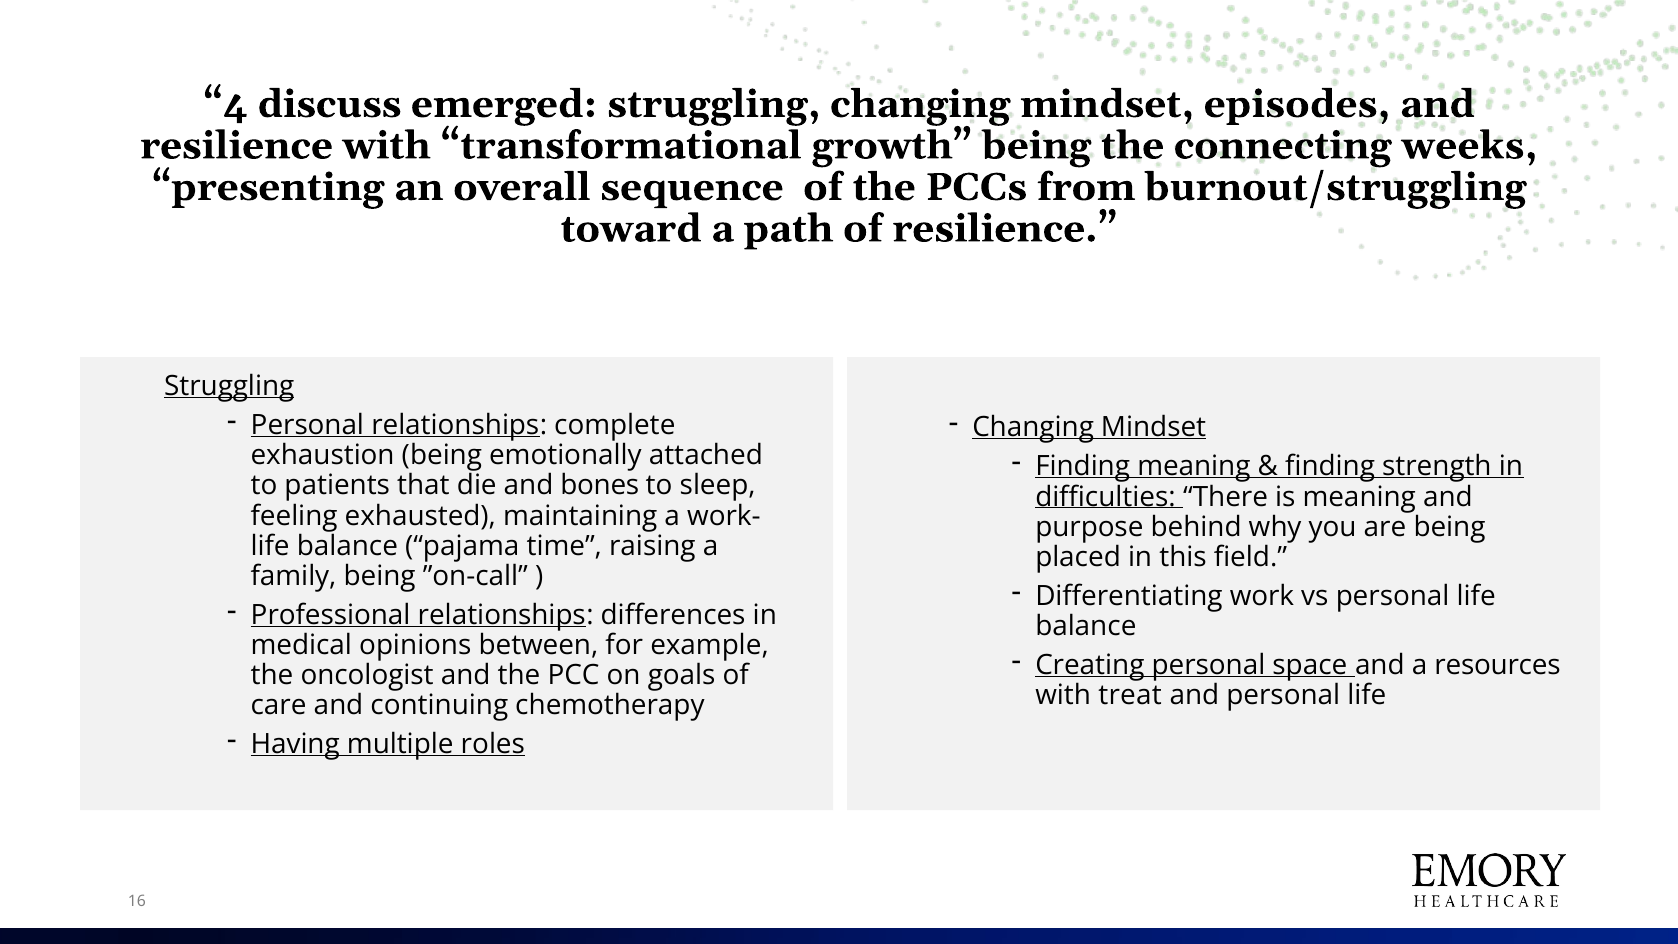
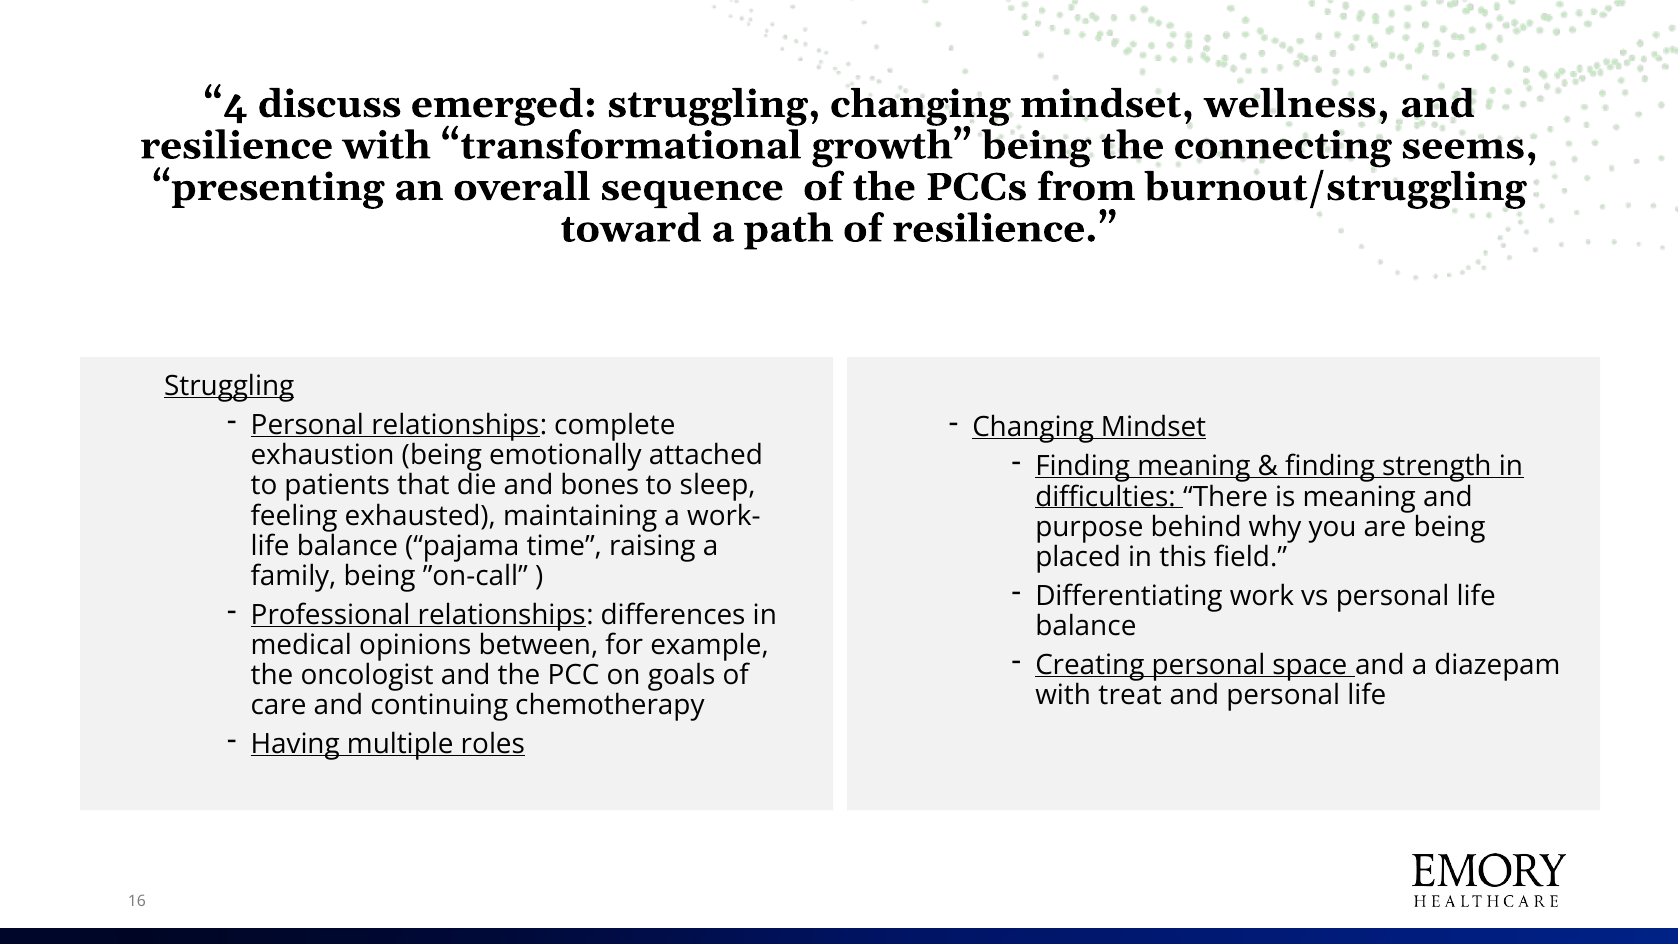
episodes: episodes -> wellness (1297, 104)
weeks: weeks -> seems (1469, 146)
resources: resources -> diazepam (1497, 665)
